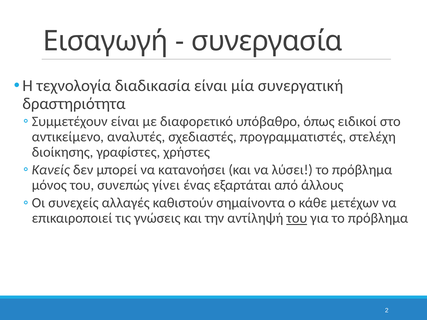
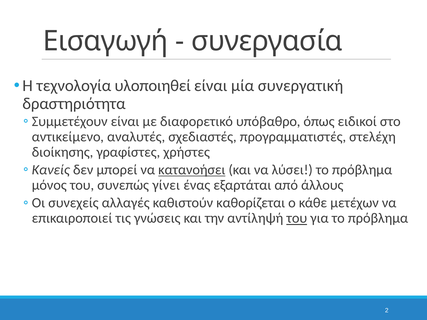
διαδικασία: διαδικασία -> υλοποιηθεί (153, 86)
κατανοήσει underline: none -> present (192, 170)
σημαίνοντα: σημαίνοντα -> καθορίζεται (251, 203)
